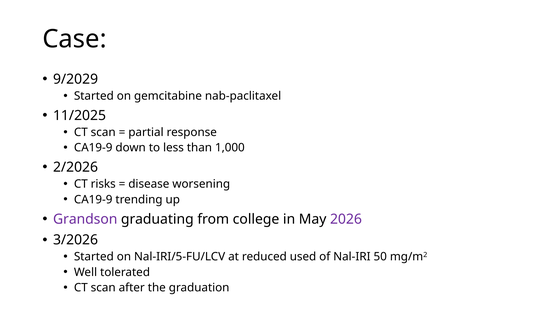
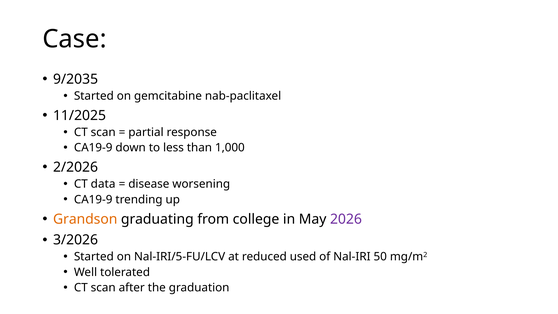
9/2029: 9/2029 -> 9/2035 (76, 79)
risks: risks -> data (103, 184)
Grandson colour: purple -> orange (85, 219)
